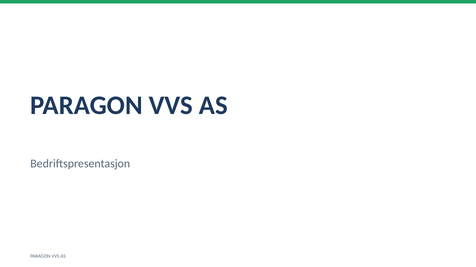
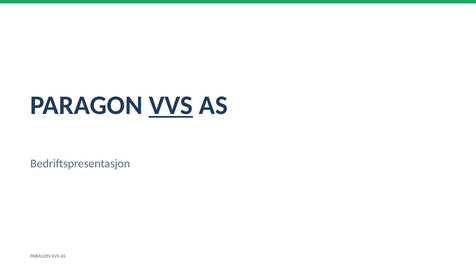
VVS underline: none -> present (171, 106)
